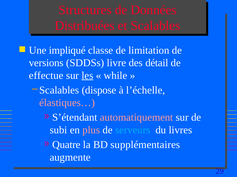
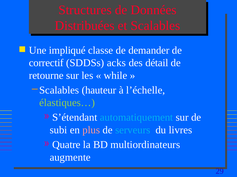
limitation: limitation -> demander (149, 50)
versions: versions -> correctif (46, 63)
livre: livre -> acks (116, 63)
effectue: effectue -> retourne (46, 76)
les underline: present -> none (87, 76)
dispose: dispose -> hauteur (99, 90)
élastiques… colour: pink -> light green (67, 103)
automatiquement colour: pink -> light blue (137, 118)
supplémentaires: supplémentaires -> multiordinateurs (145, 145)
